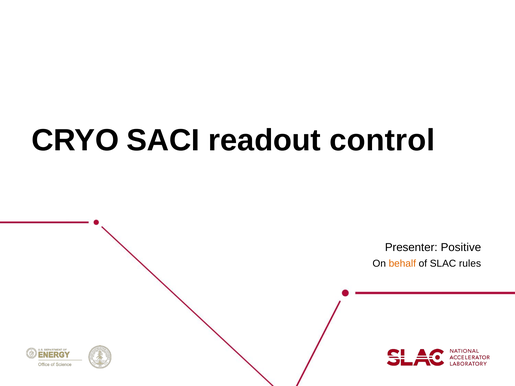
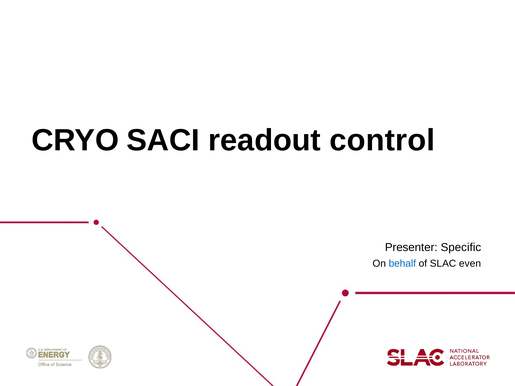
Positive: Positive -> Specific (461, 247)
behalf colour: orange -> blue (402, 264)
rules: rules -> even (470, 264)
